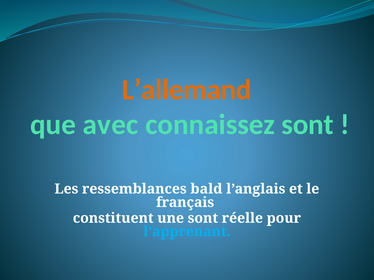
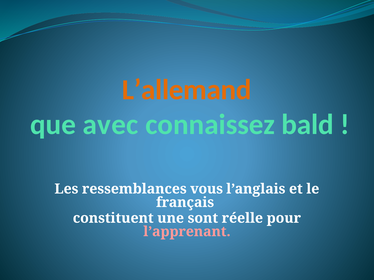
connaissez sont: sont -> bald (308, 125)
bald: bald -> vous (207, 189)
l’apprenant colour: light blue -> pink (187, 232)
